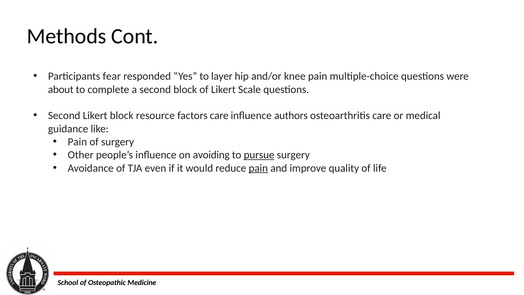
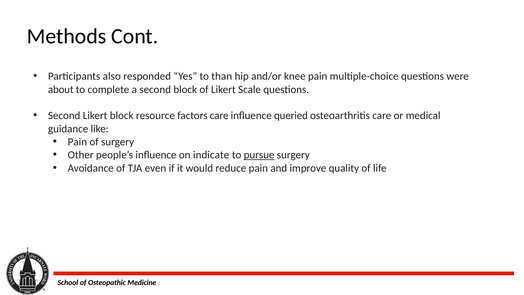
fear: fear -> also (112, 76)
layer: layer -> than (222, 76)
authors: authors -> queried (291, 116)
avoiding: avoiding -> indicate (211, 155)
pain underline: present -> none (258, 168)
